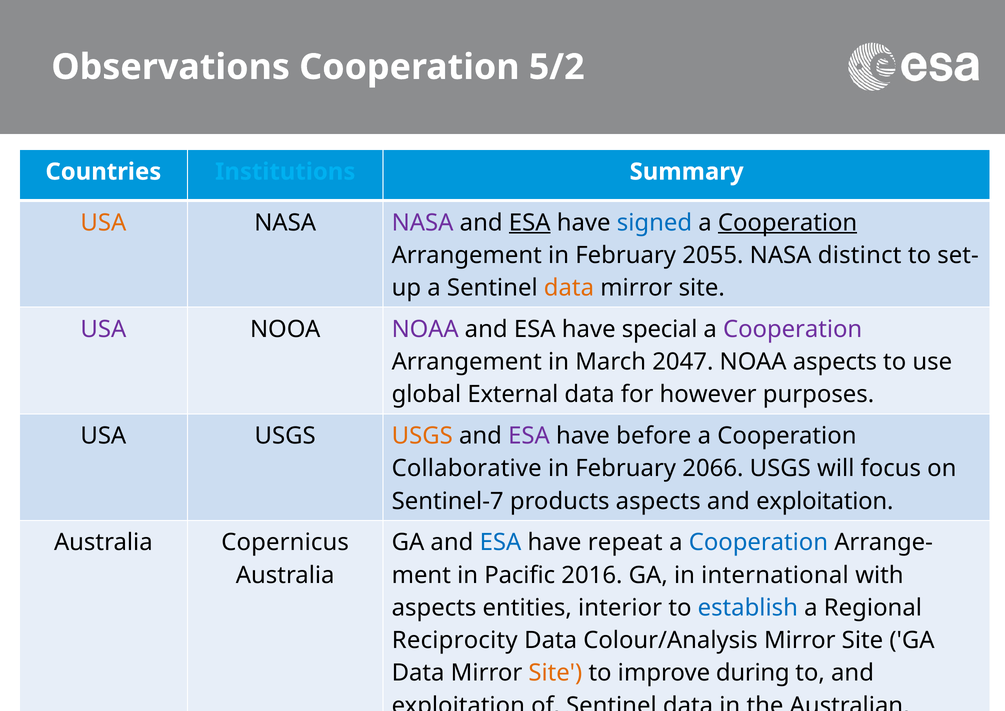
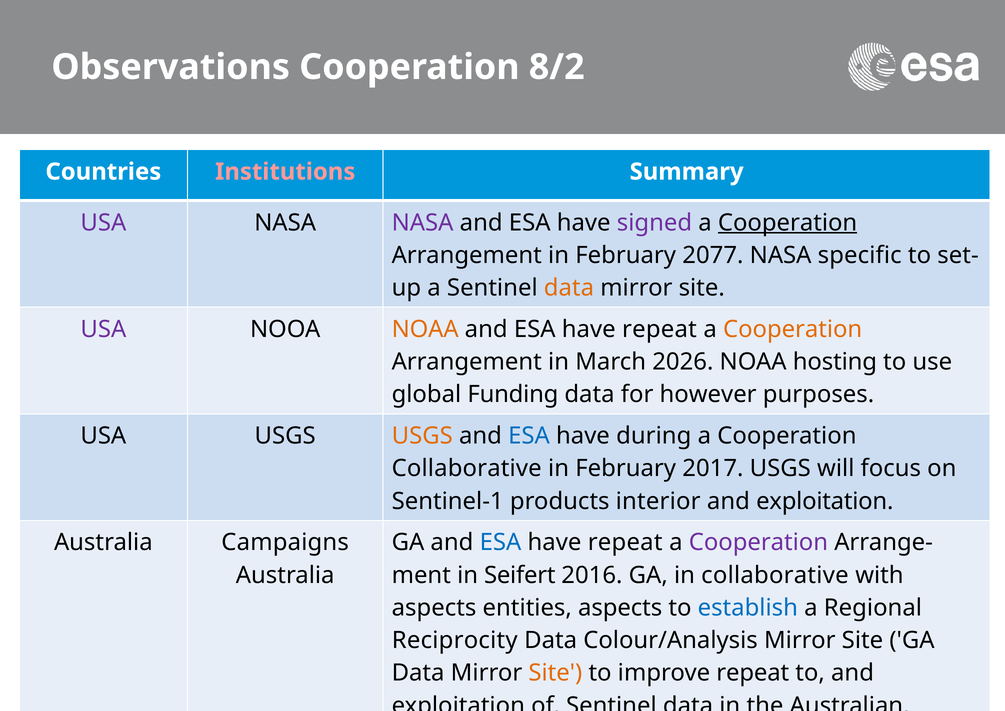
5/2: 5/2 -> 8/2 (557, 67)
Institutions colour: light blue -> pink (285, 172)
USA colour: orange -> purple (103, 223)
ESA underline: present -> none (530, 223)
signed colour: blue -> purple (654, 223)
2055: 2055 -> 2077 (713, 255)
distinct: distinct -> specific (860, 255)
NOAA colour: purple -> orange (425, 329)
special: special -> repeat (659, 329)
Cooperation colour: purple -> orange (793, 329)
2047: 2047 -> 2026 (683, 362)
NOAA aspects: aspects -> hosting (835, 362)
External: External -> Funding (513, 395)
ESA colour: purple -> blue (529, 436)
before: before -> during (654, 436)
2066: 2066 -> 2017 (713, 469)
Sentinel-7: Sentinel-7 -> Sentinel-1 (448, 501)
products aspects: aspects -> interior (658, 501)
Copernicus: Copernicus -> Campaigns (285, 543)
Cooperation colour: blue -> purple (758, 543)
in Pacific: Pacific -> Seifert (520, 575)
in international: international -> collaborative (775, 575)
entities interior: interior -> aspects (620, 608)
improve during: during -> repeat (753, 673)
